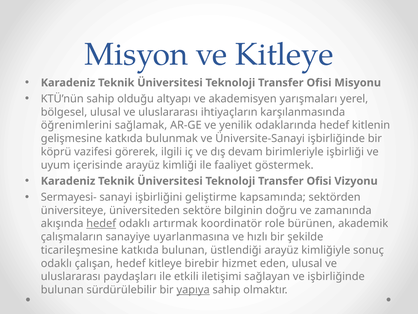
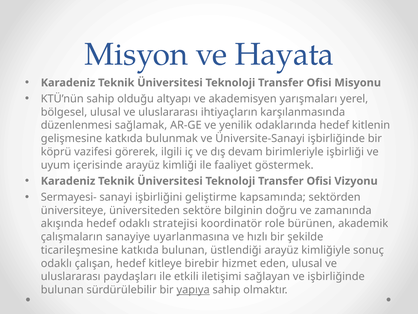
ve Kitleye: Kitleye -> Hayata (284, 54)
öğrenimlerini: öğrenimlerini -> düzenlenmesi (76, 125)
hedef underline: present -> none (101, 223)
artırmak: artırmak -> stratejisi (175, 223)
